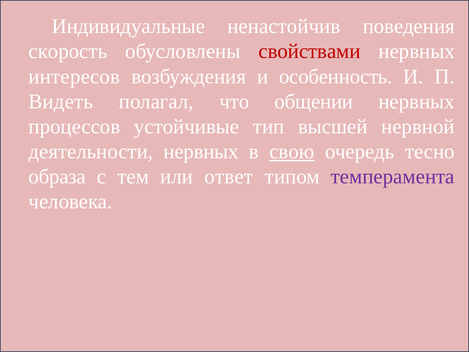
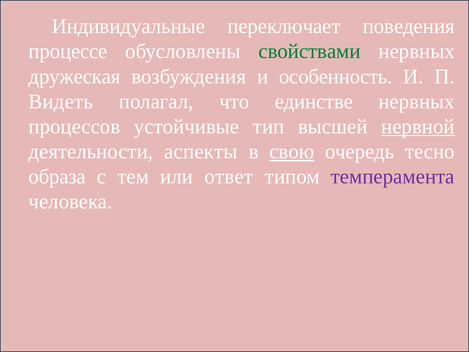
ненастойчив: ненастойчив -> переключает (284, 26)
скорость: скорость -> процессе (68, 51)
свойствами colour: red -> green (310, 51)
интересов: интересов -> дружеская (75, 76)
общении: общении -> единстве (314, 101)
нервной underline: none -> present (418, 126)
деятельности нервных: нервных -> аспекты (201, 151)
